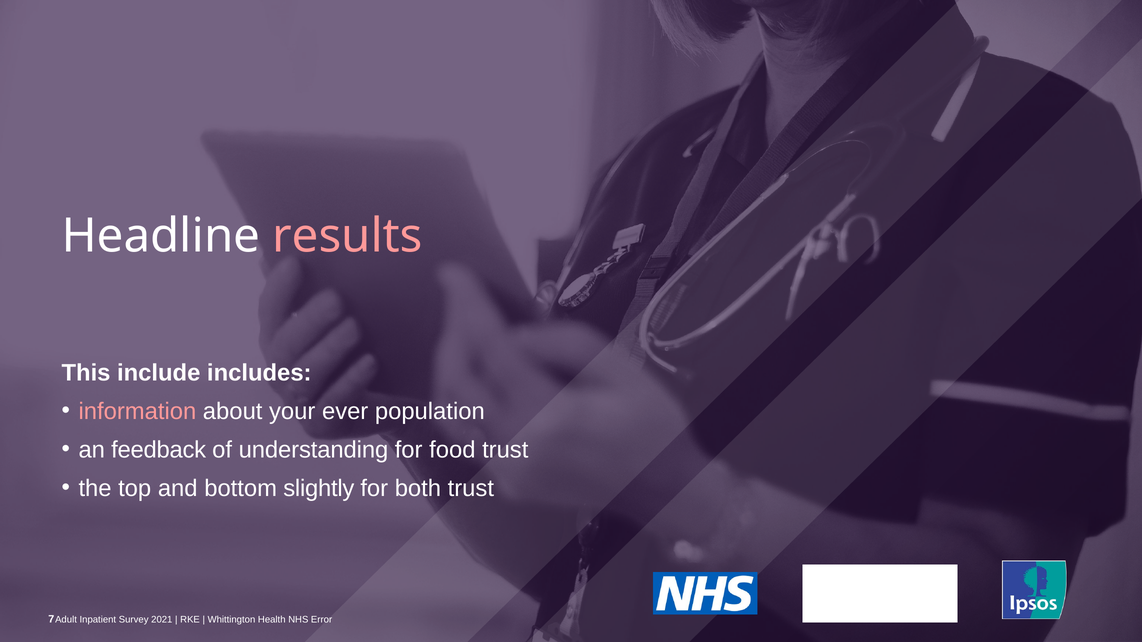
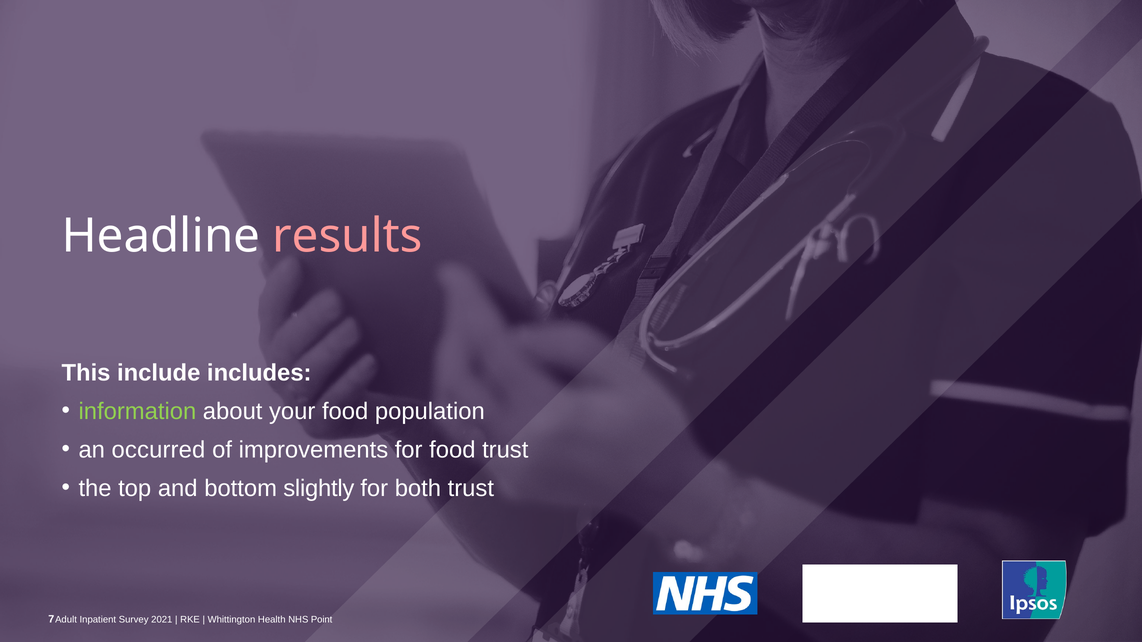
information colour: pink -> light green (137, 411)
your ever: ever -> food (345, 411)
feedback: feedback -> occurred (158, 450)
understanding: understanding -> improvements (313, 450)
Error: Error -> Point (322, 620)
